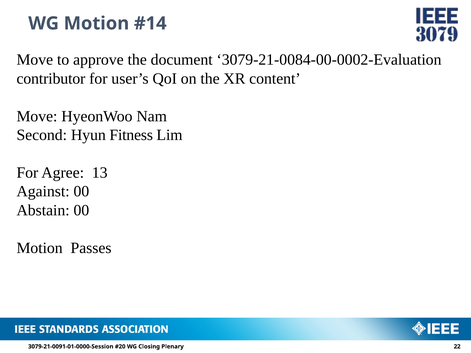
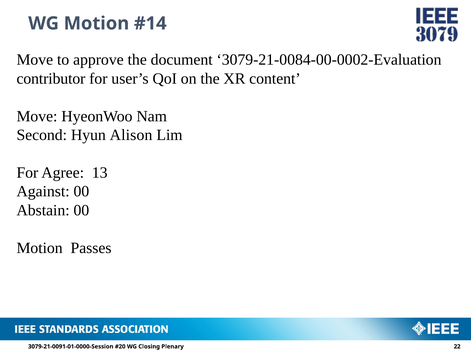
Fitness: Fitness -> Alison (131, 135)
